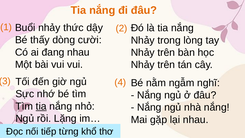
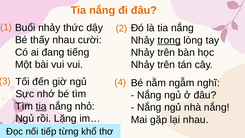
thấy dòng: dòng -> nhau (64, 40)
trong underline: none -> present (169, 40)
đang nhau: nhau -> tiếng (78, 52)
